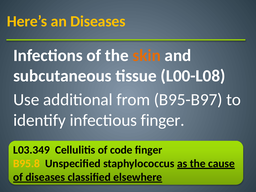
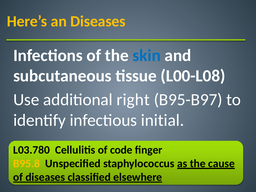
skin colour: orange -> blue (147, 55)
from: from -> right (133, 100)
infectious finger: finger -> initial (163, 120)
L03.349: L03.349 -> L03.780 (32, 150)
